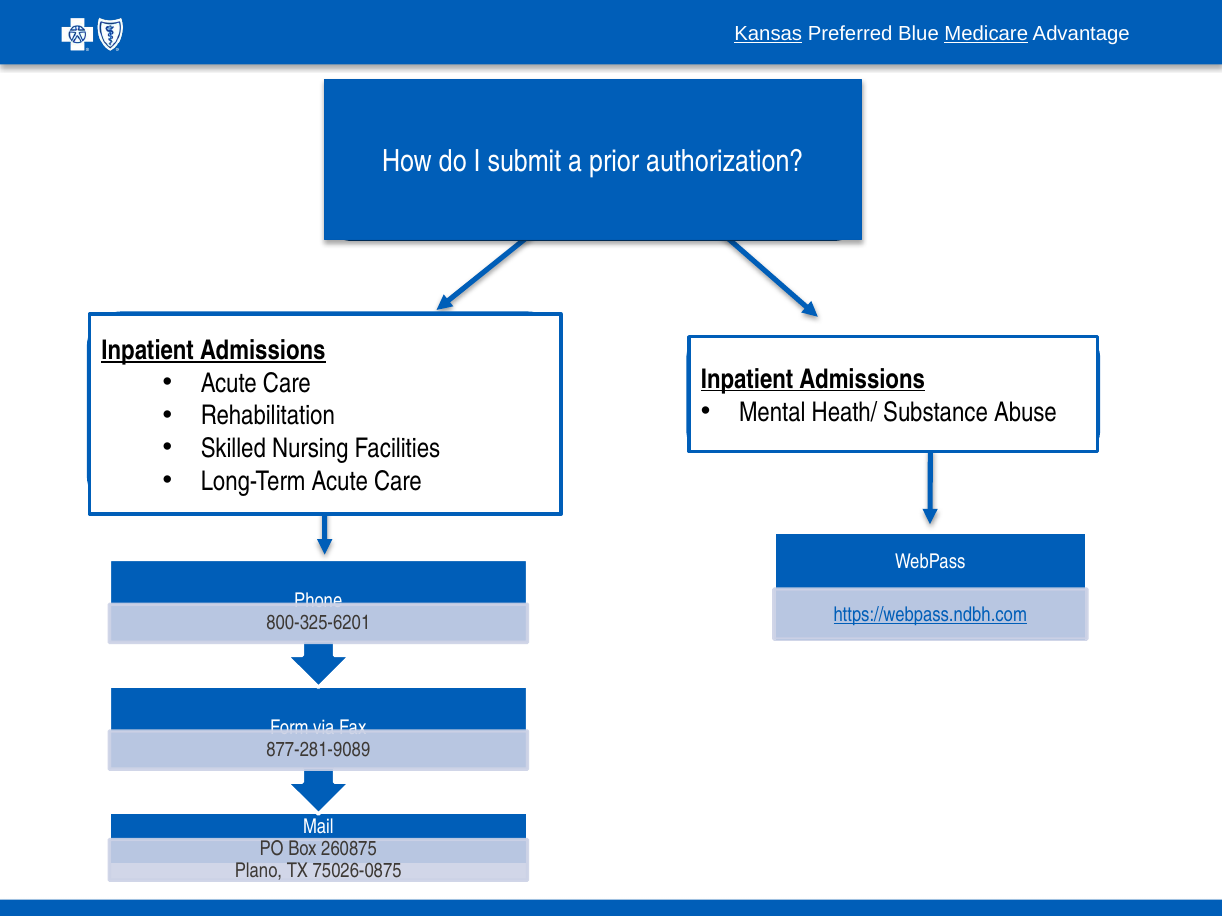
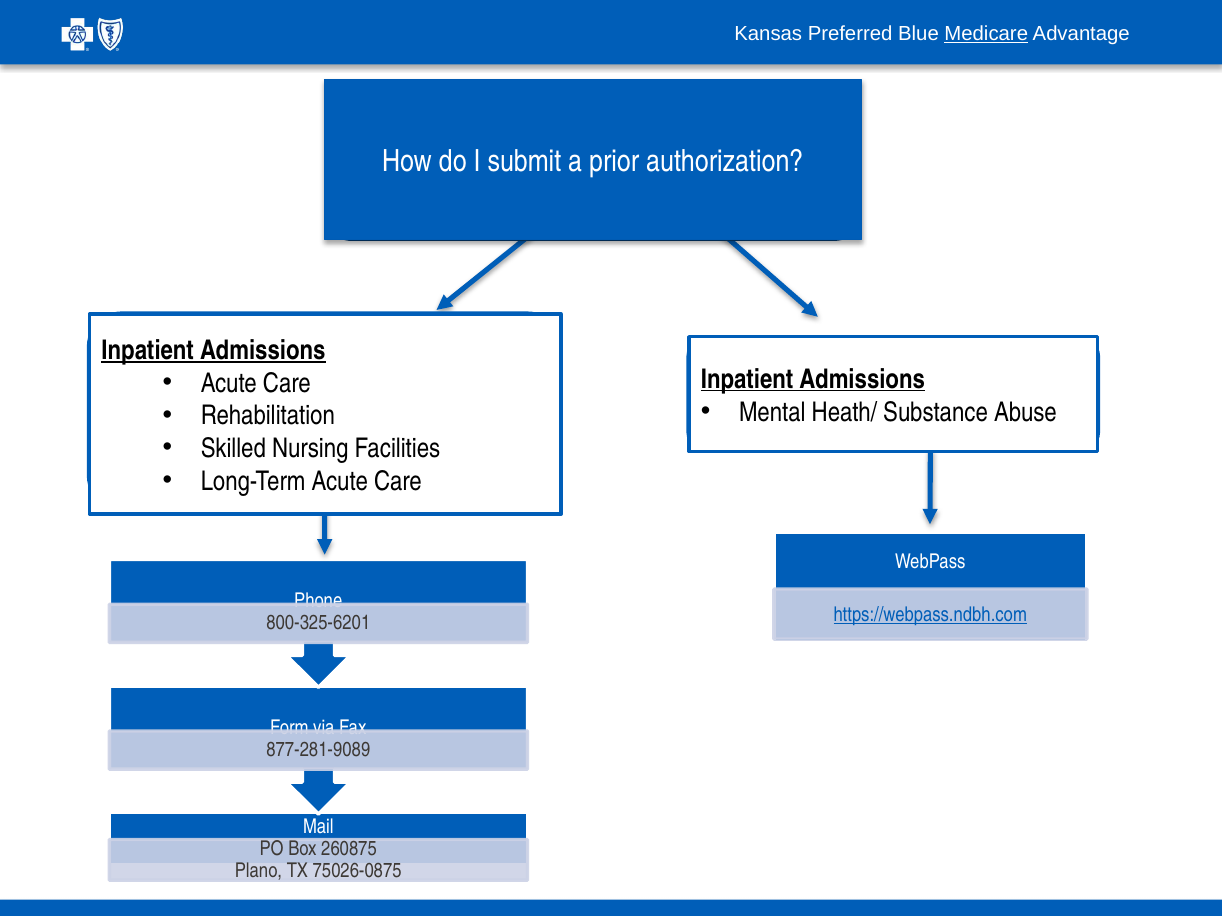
Kansas underline: present -> none (768, 34)
